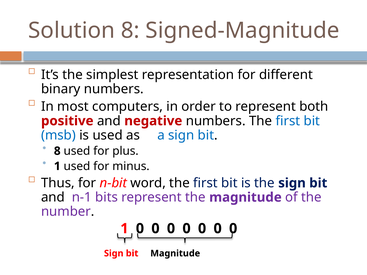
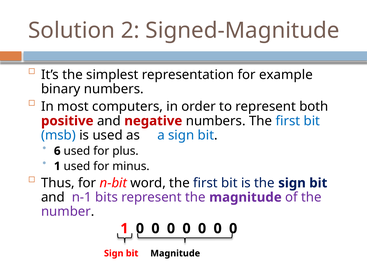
Solution 8: 8 -> 2 (130, 31)
different: different -> example (286, 75)
8: 8 -> 6 (57, 151)
